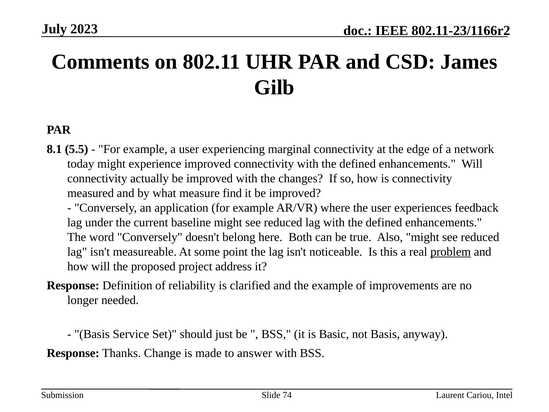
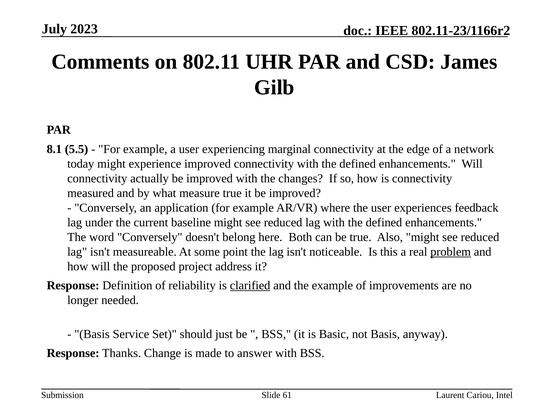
measure find: find -> true (232, 193)
clarified underline: none -> present (250, 285)
74: 74 -> 61 (287, 395)
